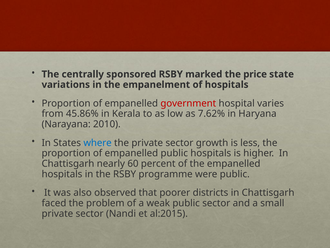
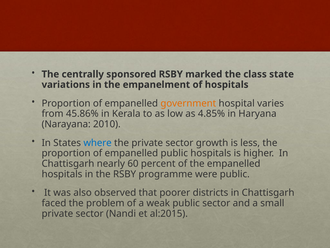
price: price -> class (255, 74)
government colour: red -> orange (188, 103)
7.62%: 7.62% -> 4.85% (211, 114)
